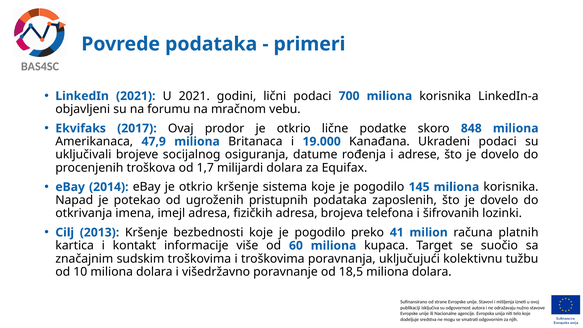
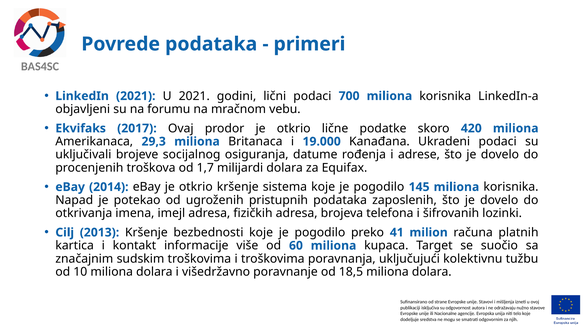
848: 848 -> 420 (471, 128)
47,9: 47,9 -> 29,3 (154, 141)
